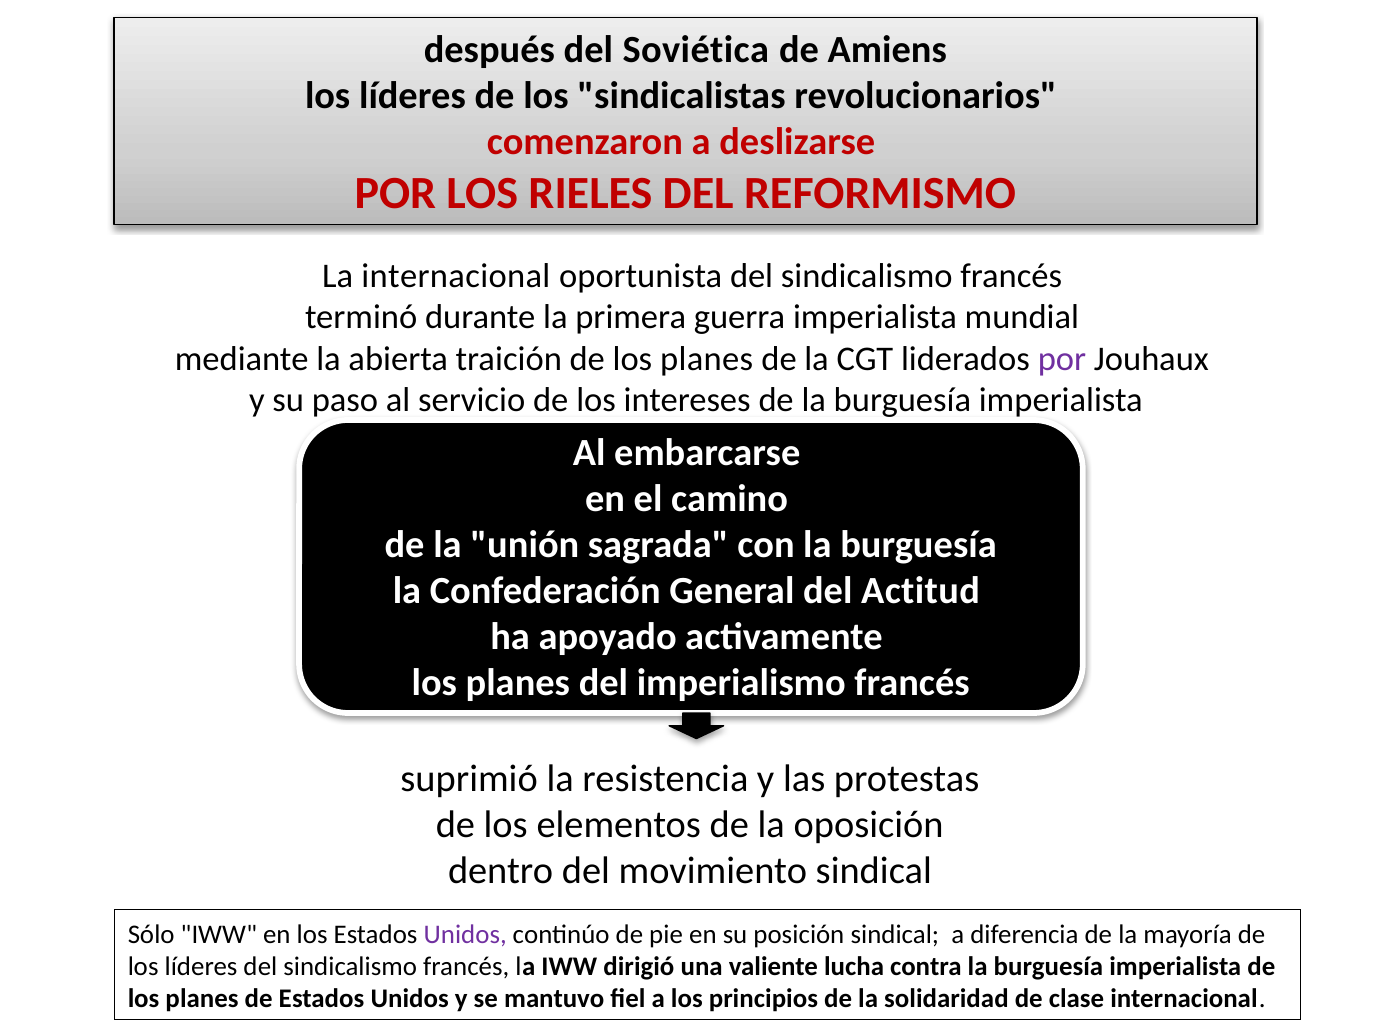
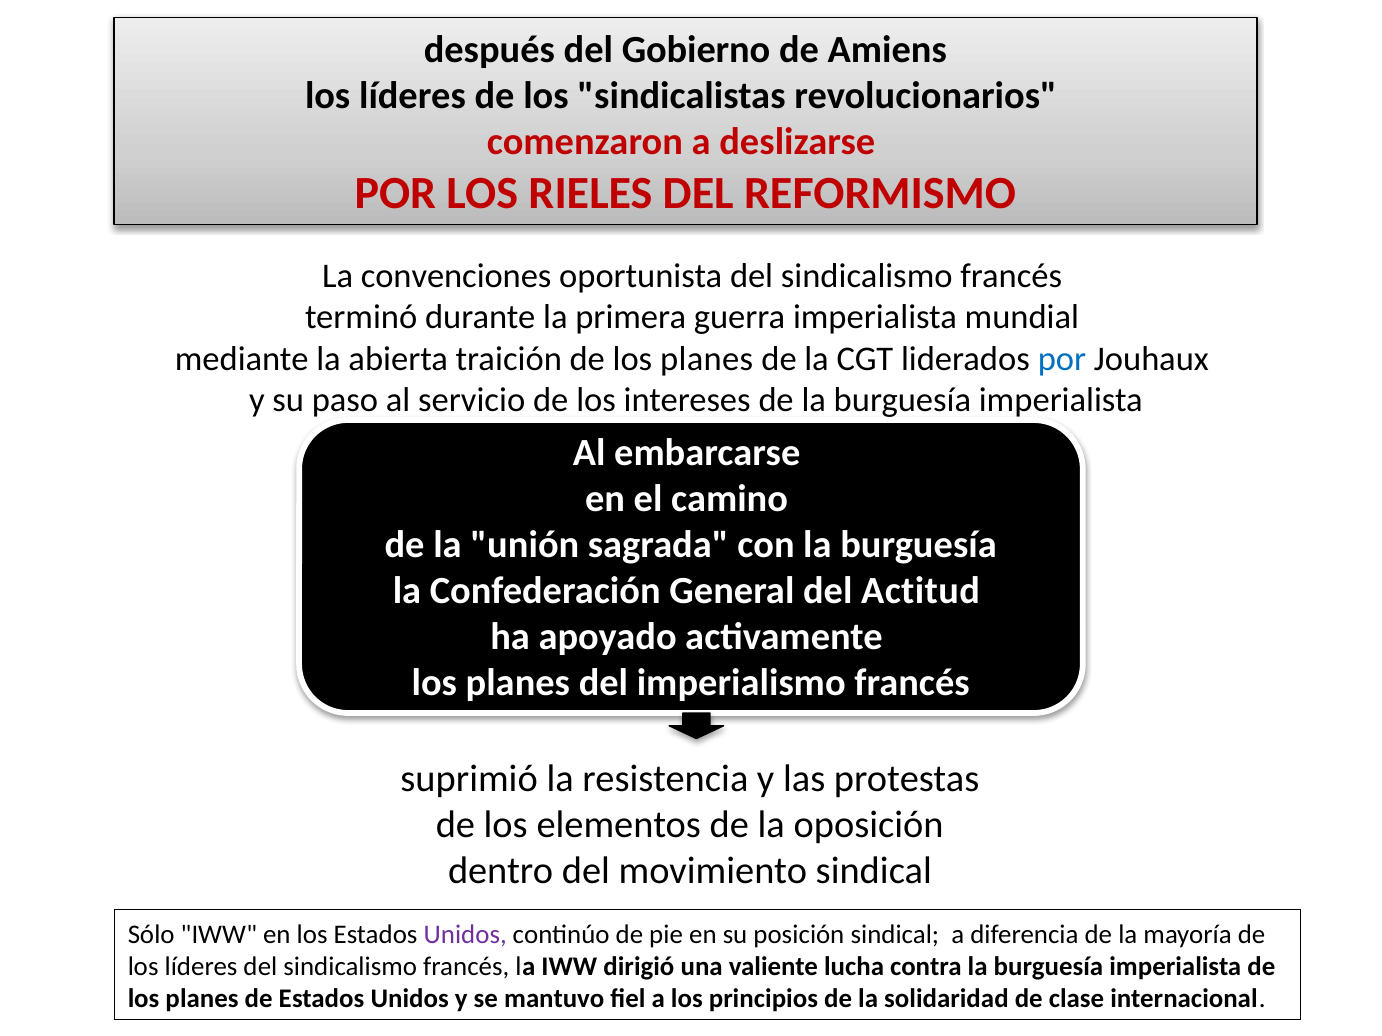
Soviética: Soviética -> Gobierno (696, 50)
La internacional: internacional -> convenciones (456, 276)
por colour: purple -> blue (1062, 359)
